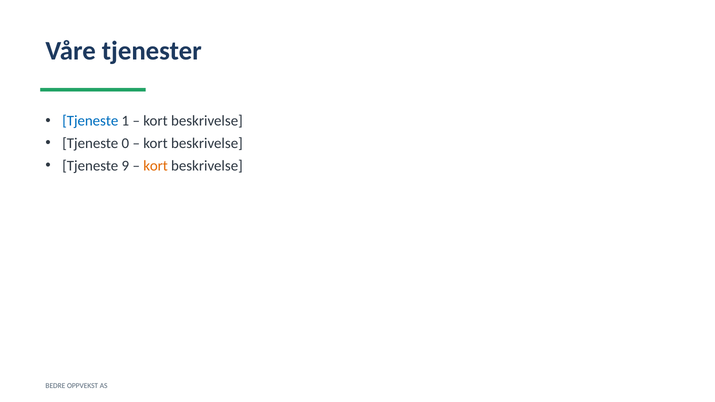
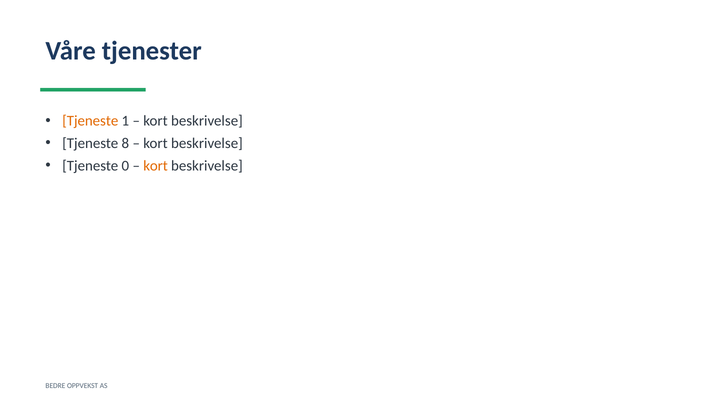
Tjeneste colour: blue -> orange (90, 121)
0: 0 -> 8 (125, 143)
9: 9 -> 0 (125, 166)
